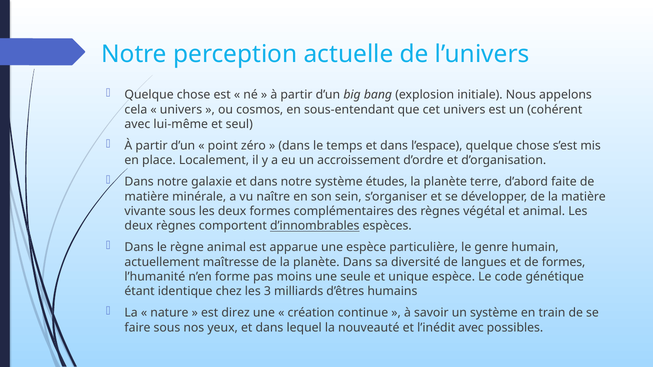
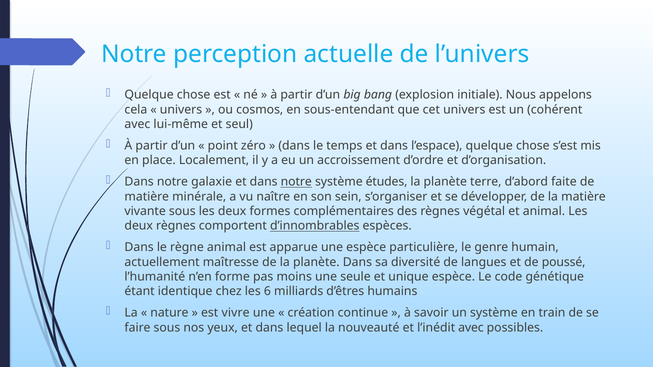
notre underline: none -> present (296, 182)
de formes: formes -> poussé (564, 262)
3: 3 -> 6 (267, 292)
direz: direz -> vivre (236, 313)
